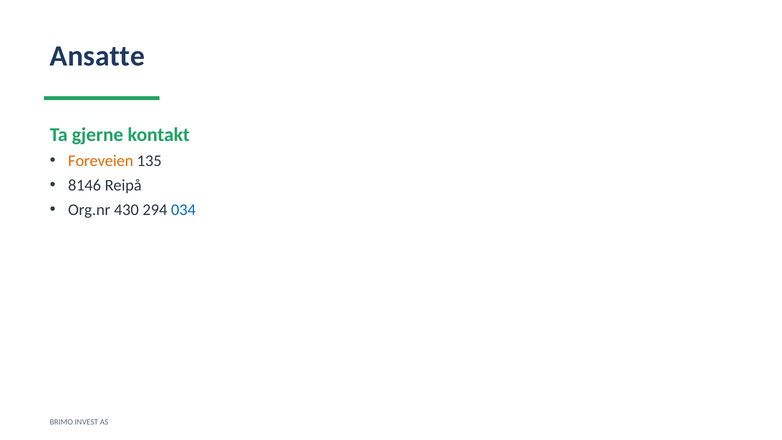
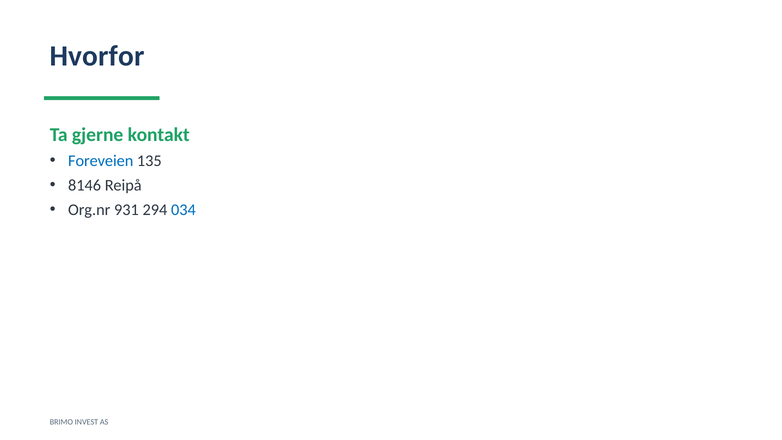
Ansatte: Ansatte -> Hvorfor (97, 56)
Foreveien colour: orange -> blue (101, 161)
430: 430 -> 931 (126, 210)
